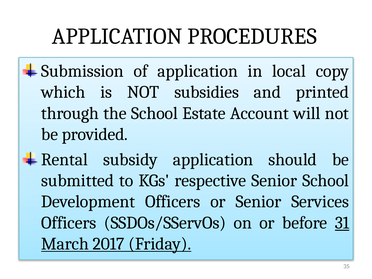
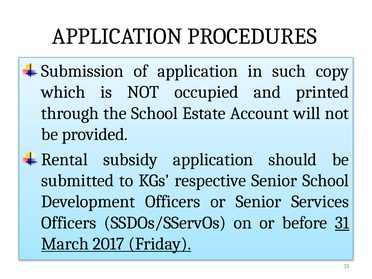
local: local -> such (289, 71)
subsidies: subsidies -> occupied (206, 92)
